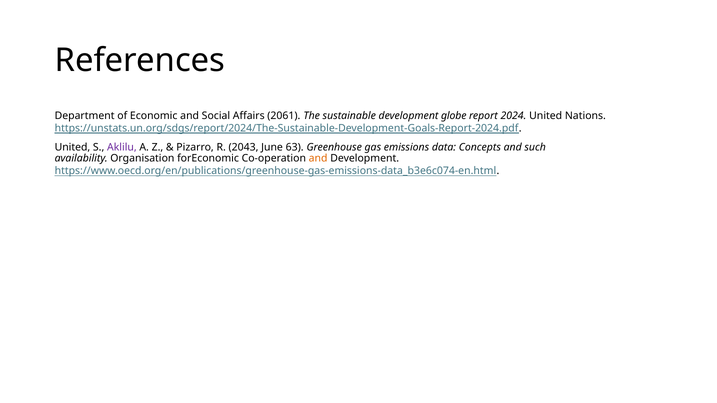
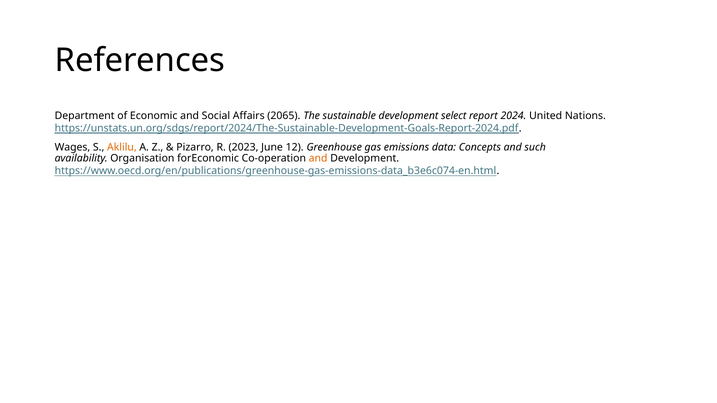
2061: 2061 -> 2065 (284, 116)
globe: globe -> select (454, 116)
United: United -> Wages (72, 147)
Aklilu colour: purple -> orange (122, 147)
2043: 2043 -> 2023 (244, 147)
63: 63 -> 12 (295, 147)
